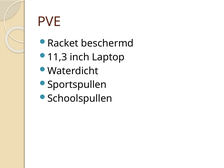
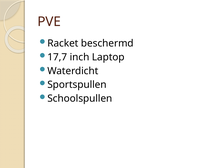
11,3: 11,3 -> 17,7 (57, 57)
